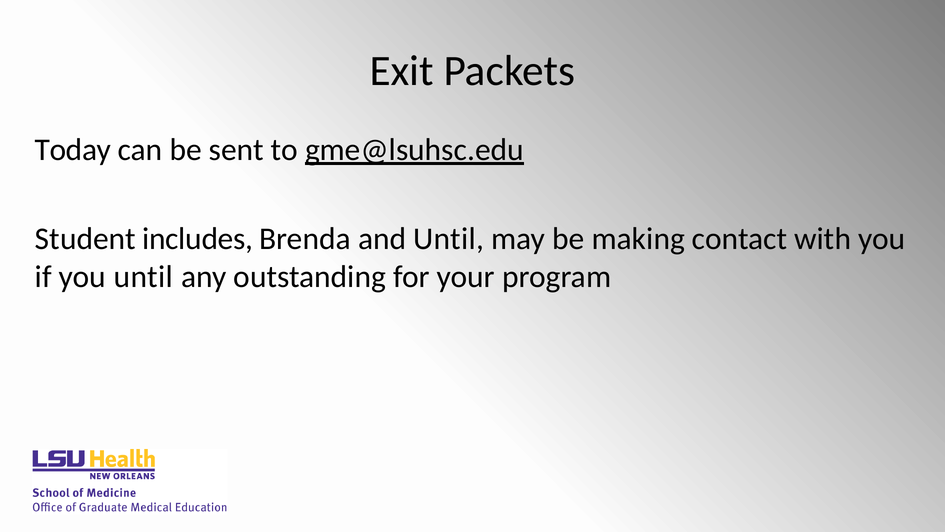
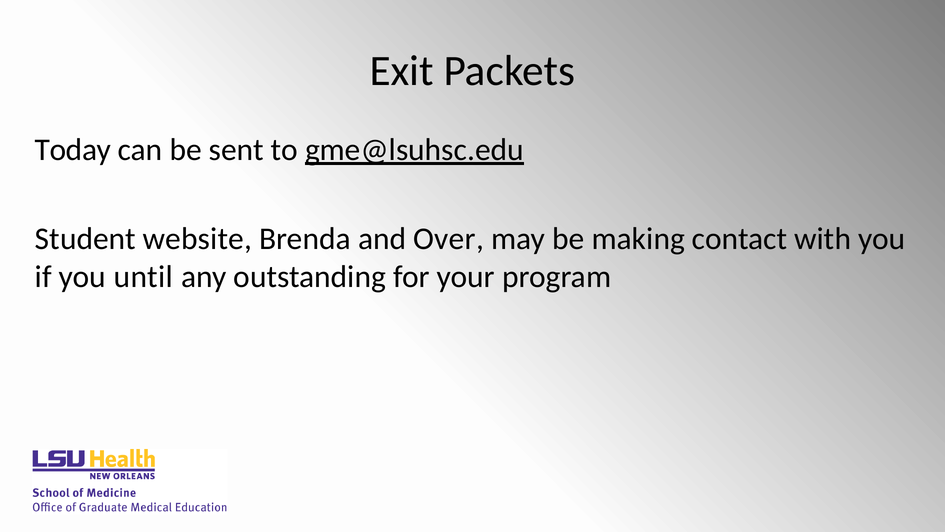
includes: includes -> website (197, 239)
and Until: Until -> Over (449, 239)
